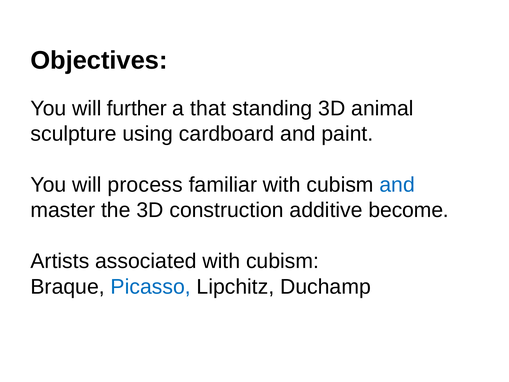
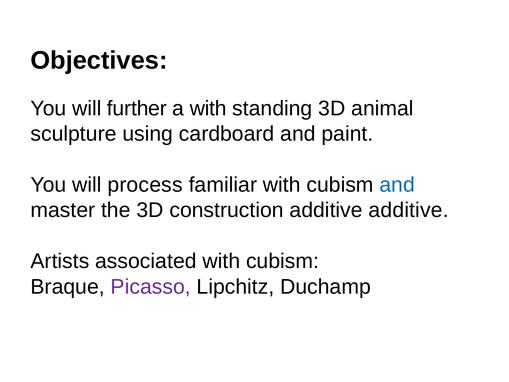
a that: that -> with (208, 108)
additive become: become -> additive (409, 210)
Picasso colour: blue -> purple (151, 287)
